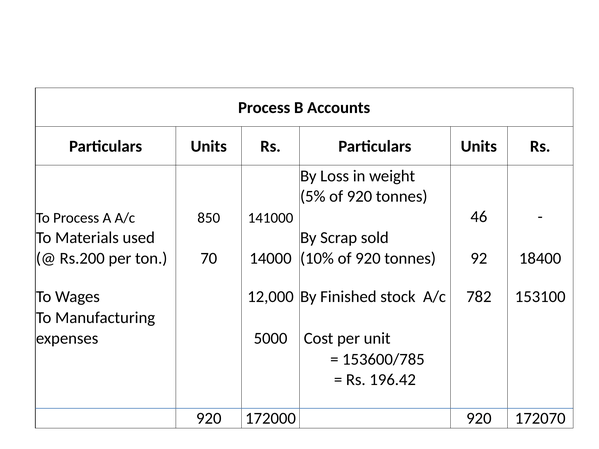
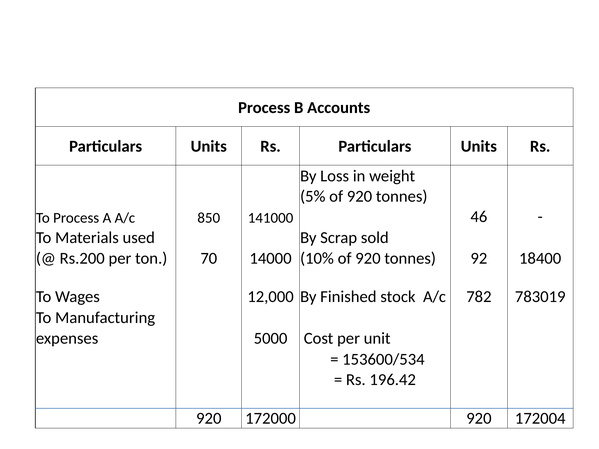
153100: 153100 -> 783019 (540, 297)
153600/785: 153600/785 -> 153600/534 (383, 359)
172070: 172070 -> 172004 (540, 418)
